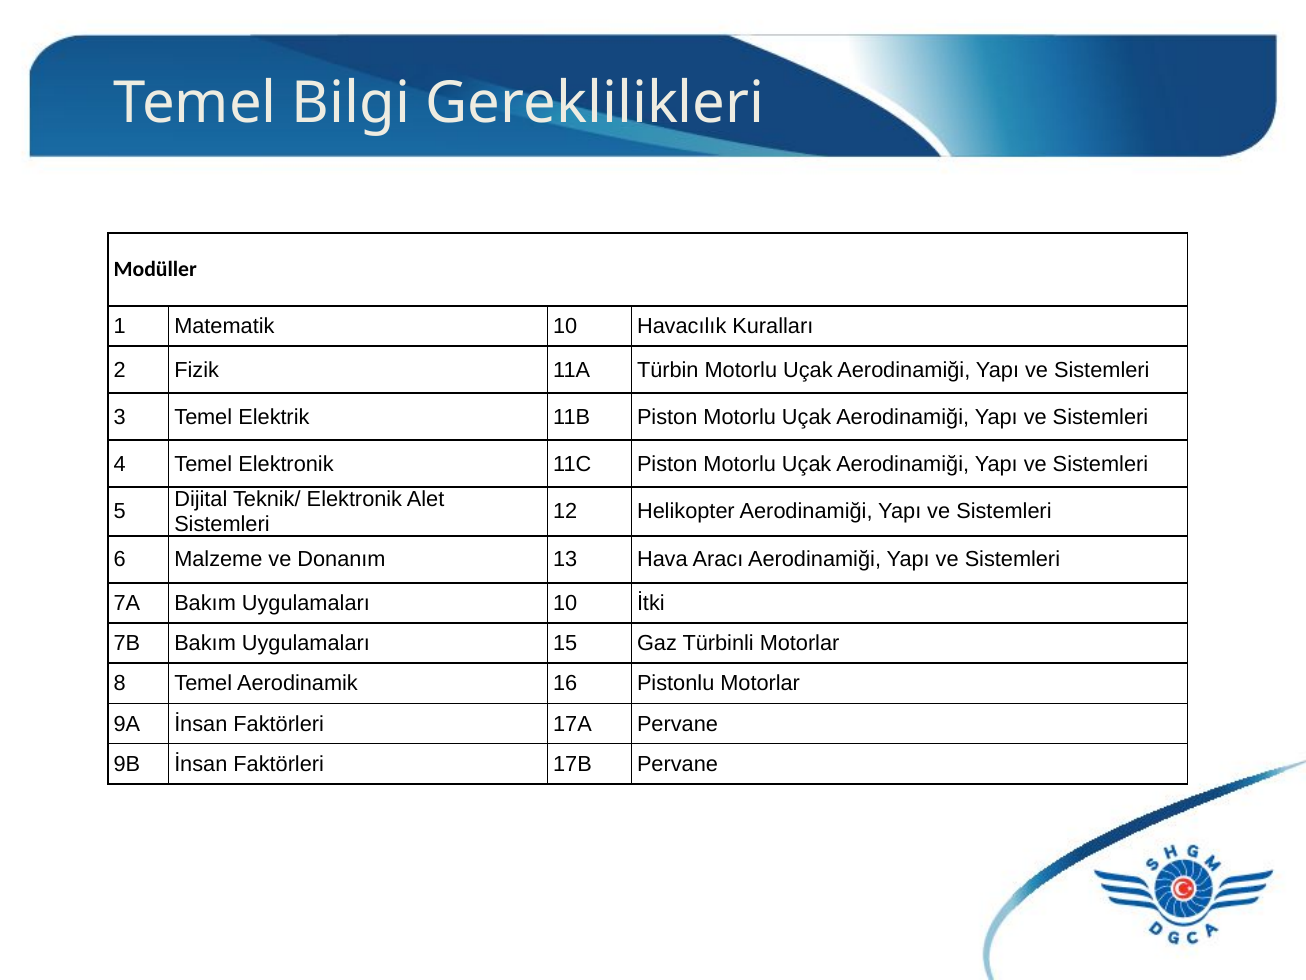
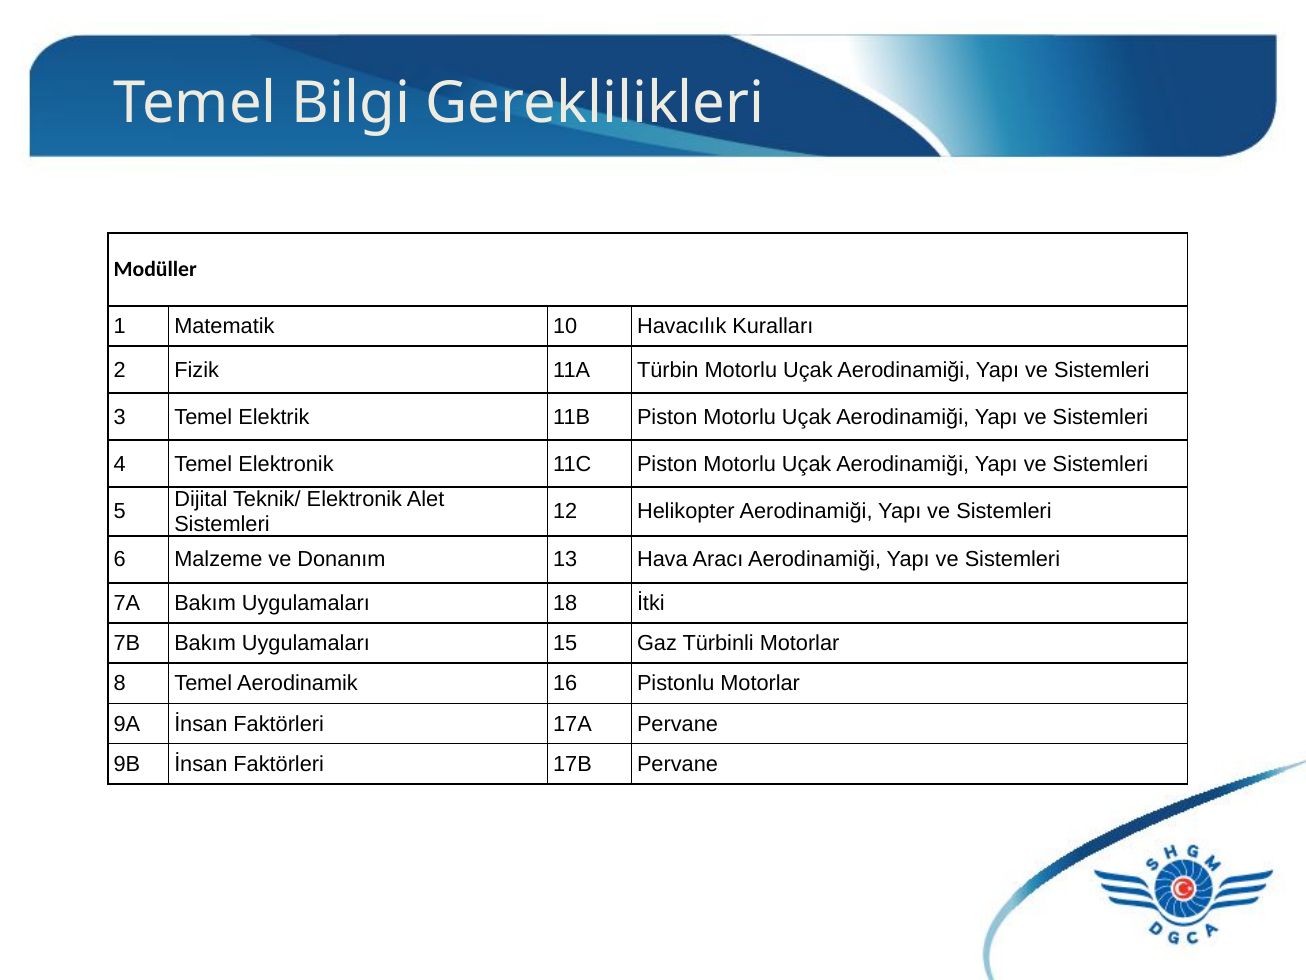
Uygulamaları 10: 10 -> 18 (565, 603)
